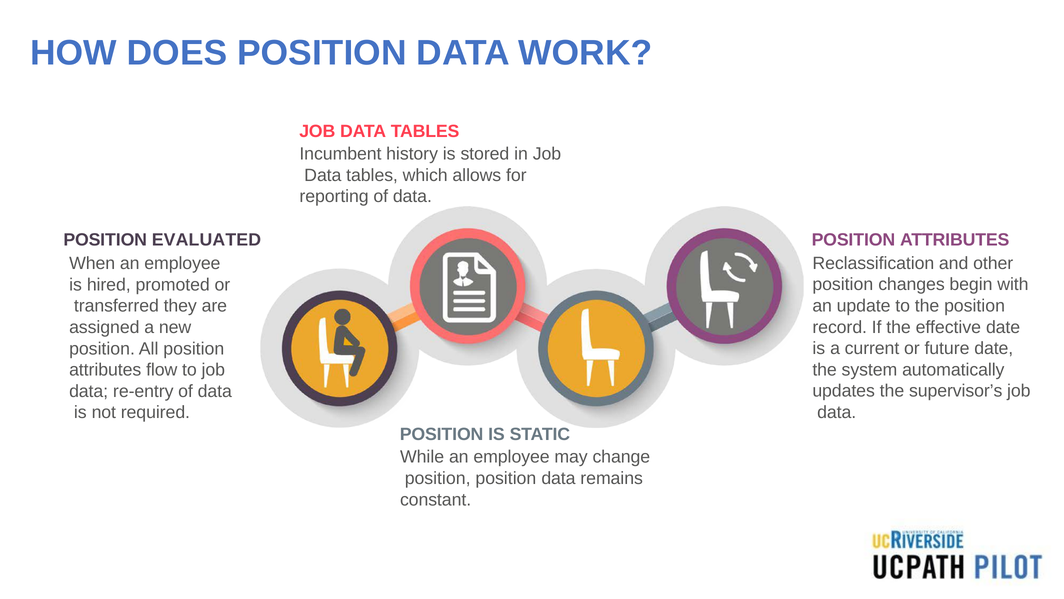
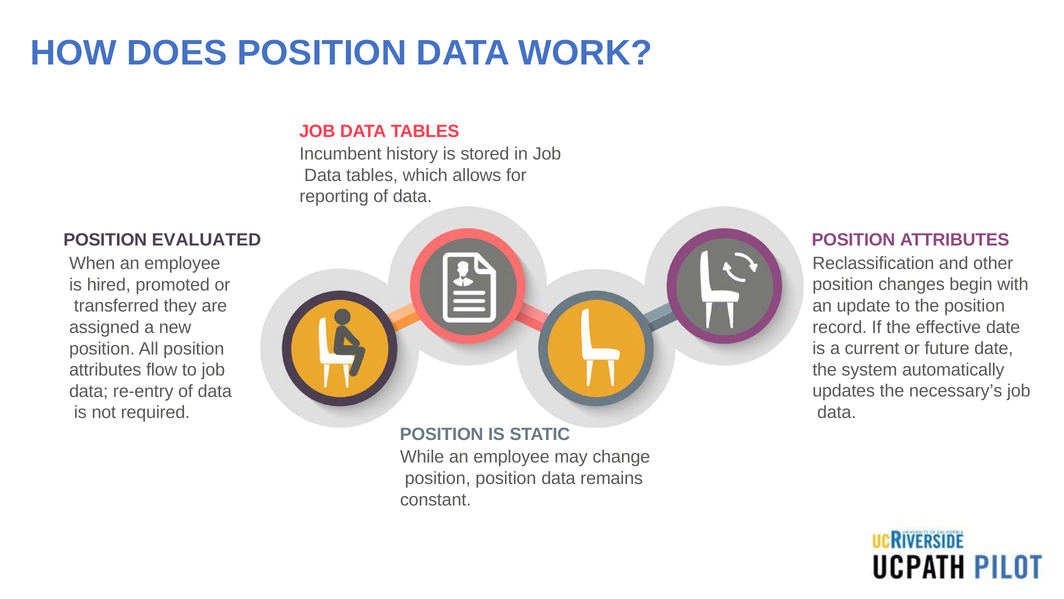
supervisor’s: supervisor’s -> necessary’s (956, 391)
